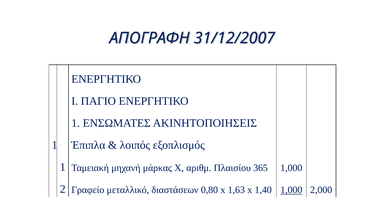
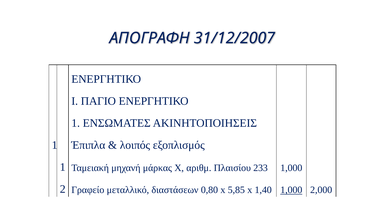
365: 365 -> 233 (261, 168)
1,63: 1,63 -> 5,85 (236, 190)
